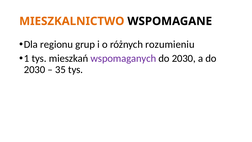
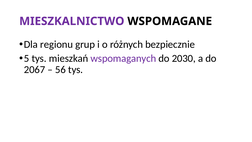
MIESZKALNICTWO colour: orange -> purple (72, 21)
rozumieniu: rozumieniu -> bezpiecznie (170, 44)
1: 1 -> 5 (27, 58)
2030: 2030 -> 2067 (35, 70)
35: 35 -> 56 (60, 70)
